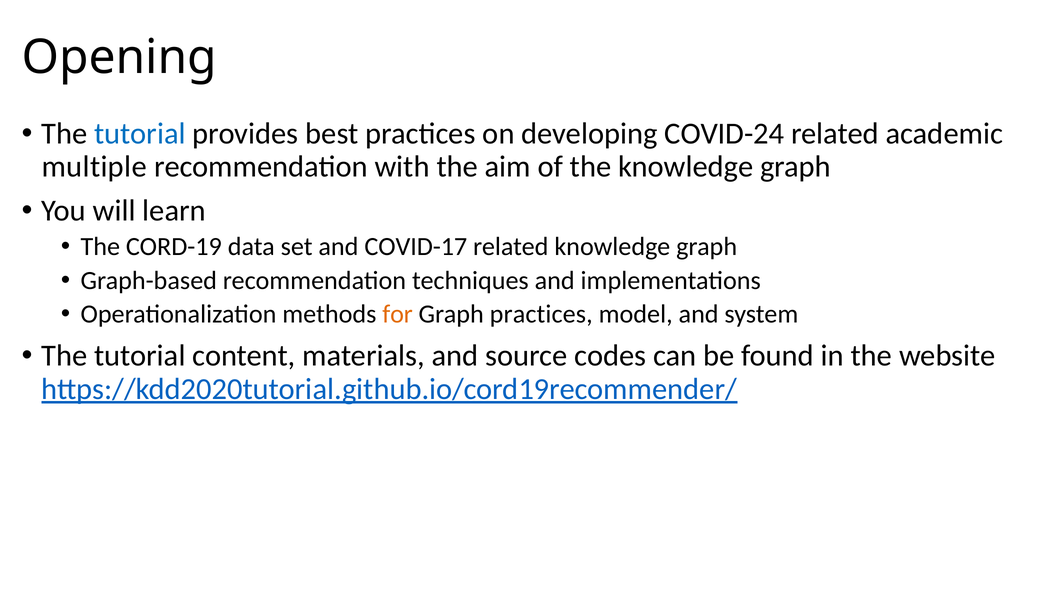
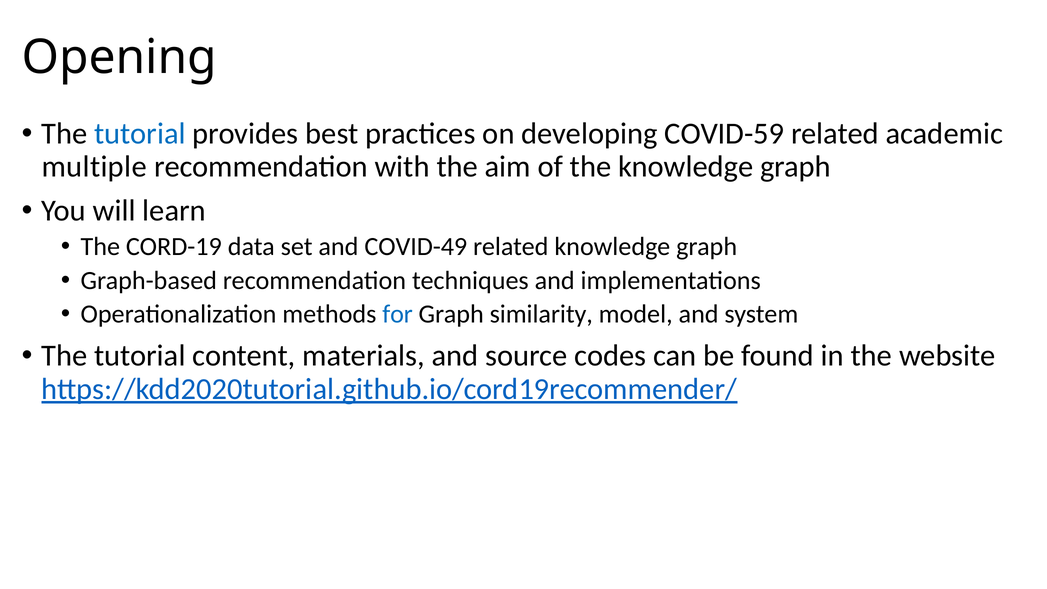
COVID-24: COVID-24 -> COVID-59 (724, 134)
COVID-17: COVID-17 -> COVID-49 (416, 247)
for colour: orange -> blue (398, 314)
Graph practices: practices -> similarity (541, 314)
